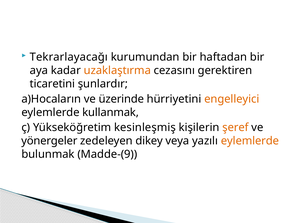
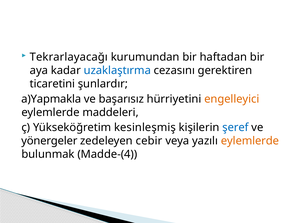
uzaklaştırma colour: orange -> blue (117, 71)
a)Hocaların: a)Hocaların -> a)Yapmakla (51, 99)
üzerinde: üzerinde -> başarısız (121, 99)
kullanmak: kullanmak -> maddeleri (111, 113)
şeref colour: orange -> blue (235, 128)
dikey: dikey -> cebir (149, 141)
Madde-(9: Madde-(9 -> Madde-(4 (107, 154)
